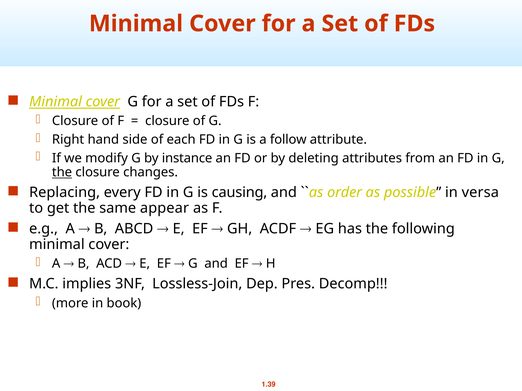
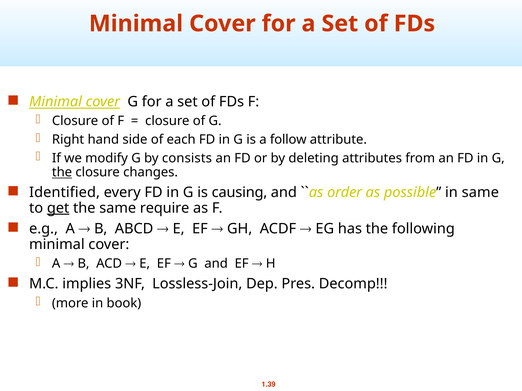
instance: instance -> consists (187, 158)
Replacing: Replacing -> Identified (65, 193)
in versa: versa -> same (480, 193)
get underline: none -> present (58, 208)
appear: appear -> require (165, 208)
